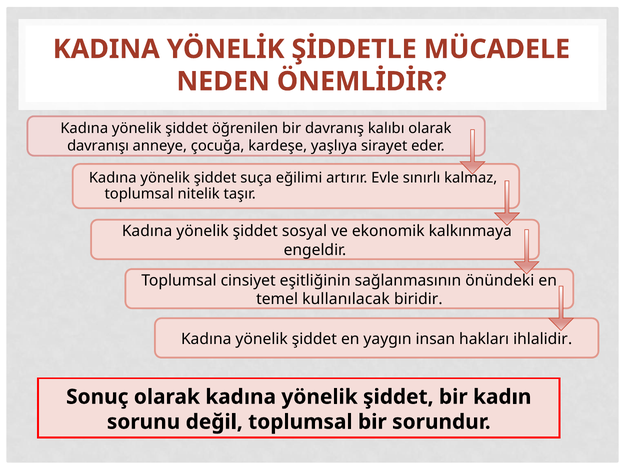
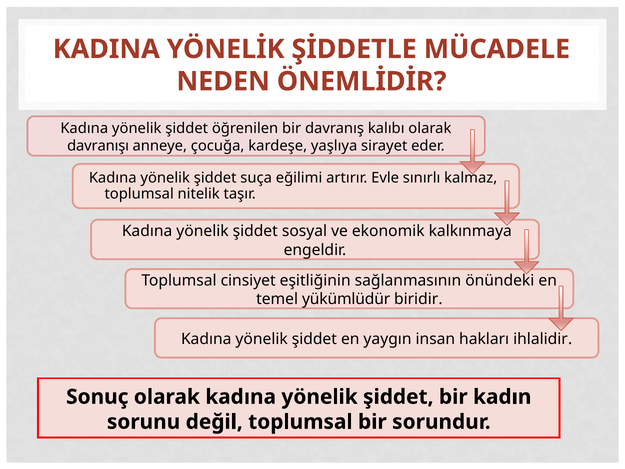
kullanılacak: kullanılacak -> yükümlüdür (346, 299)
